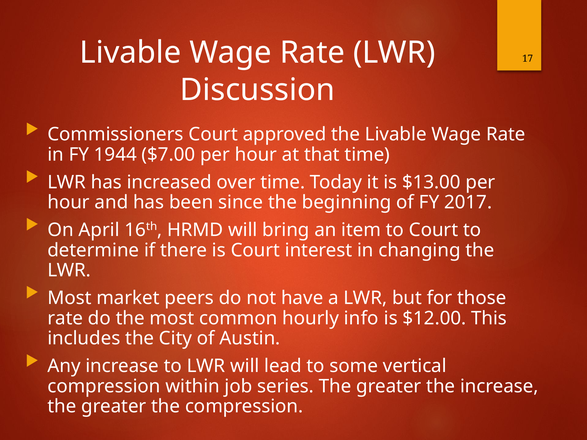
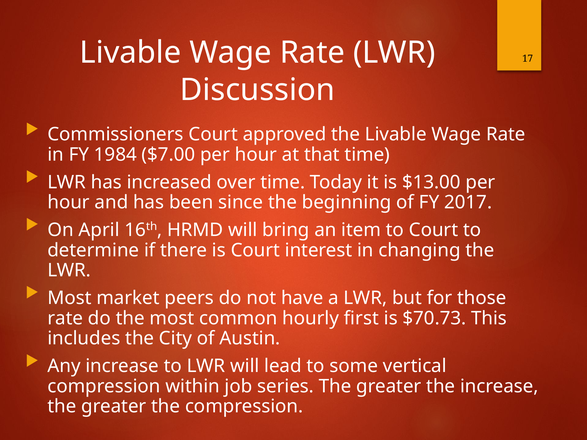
1944: 1944 -> 1984 (115, 155)
info: info -> first (361, 318)
$12.00: $12.00 -> $70.73 (434, 318)
